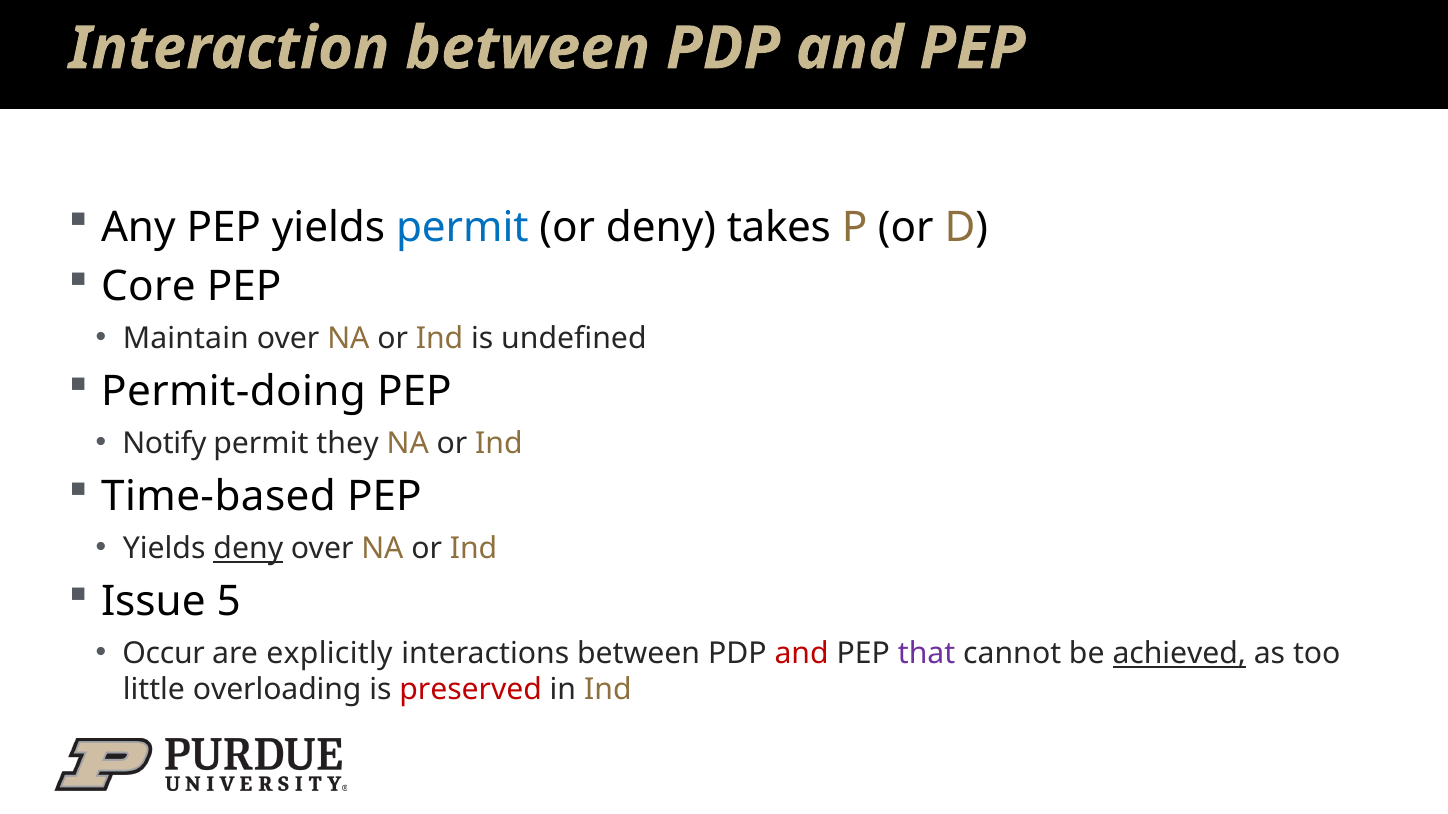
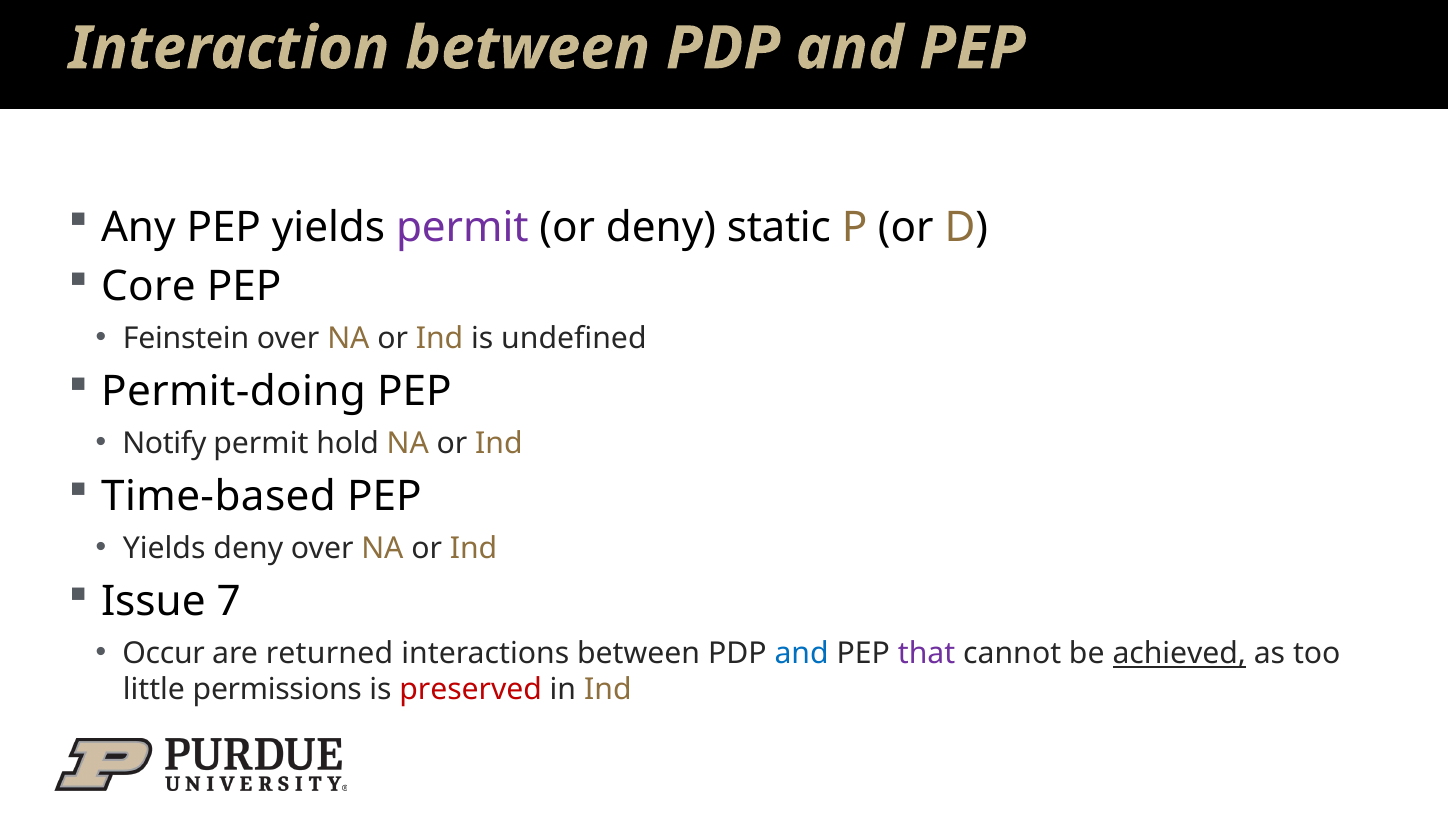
permit colour: blue -> purple (462, 227)
takes: takes -> static (779, 227)
Maintain: Maintain -> Feinstein (186, 339)
they: they -> hold (348, 444)
deny underline: present -> none (248, 549)
5: 5 -> 7 (229, 602)
explicitly: explicitly -> returned (329, 654)
and colour: red -> blue (802, 654)
overloading: overloading -> permissions (277, 690)
